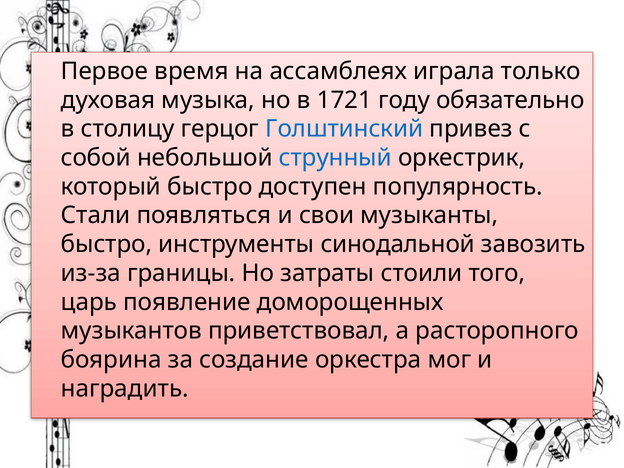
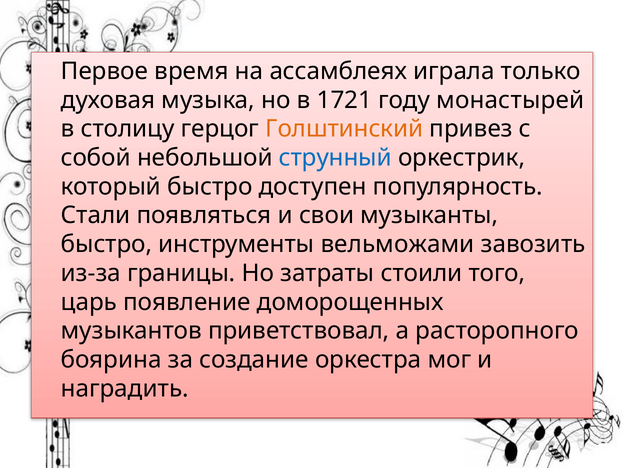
обязательно: обязательно -> монастырей (510, 100)
Голштинский colour: blue -> orange (344, 129)
синодальной: синодальной -> вельможами (398, 244)
